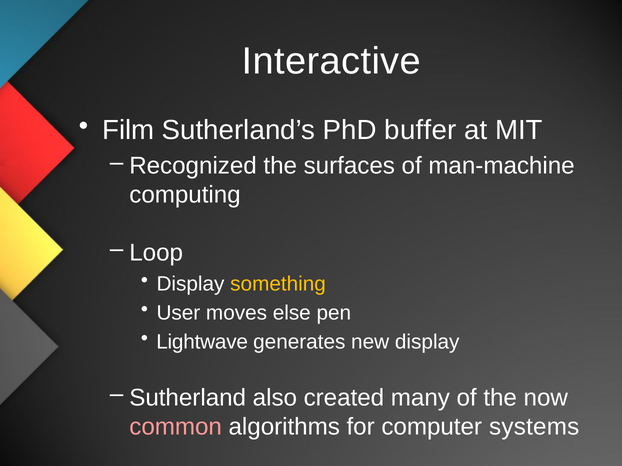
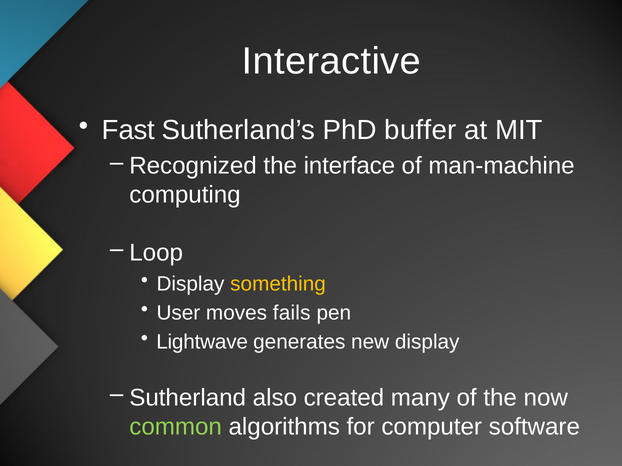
Film: Film -> Fast (128, 131)
surfaces: surfaces -> interface (349, 166)
else: else -> fails (292, 313)
common colour: pink -> light green (176, 427)
systems: systems -> software (534, 427)
